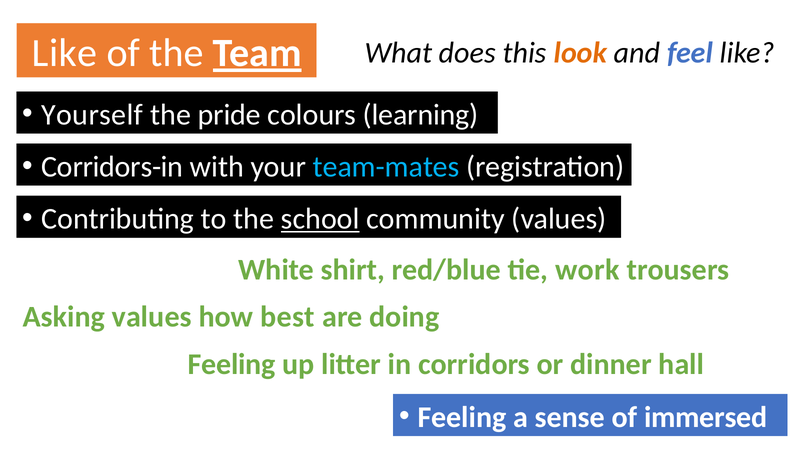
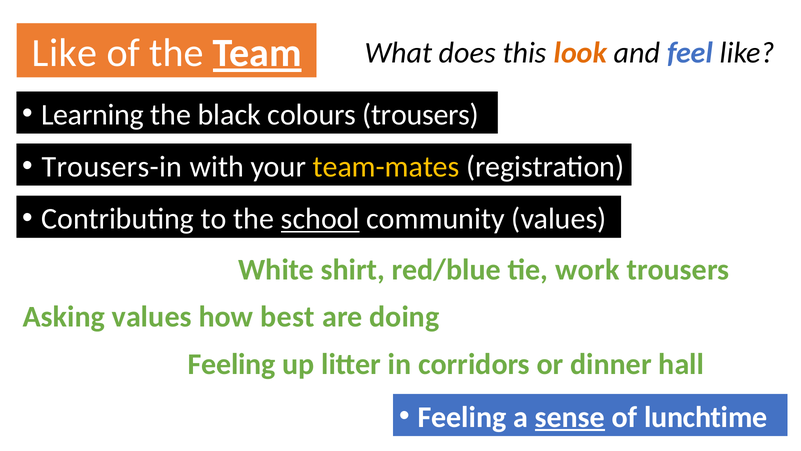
Yourself: Yourself -> Learning (92, 115)
pride: pride -> black (229, 115)
colours learning: learning -> trousers (421, 115)
Corridors-in: Corridors-in -> Trousers-in (112, 167)
team-mates colour: light blue -> yellow (386, 167)
sense underline: none -> present (570, 417)
immersed: immersed -> lunchtime (706, 417)
